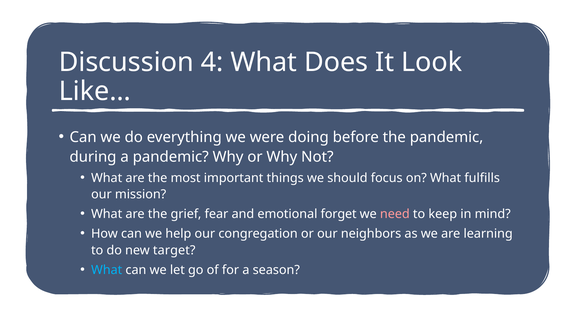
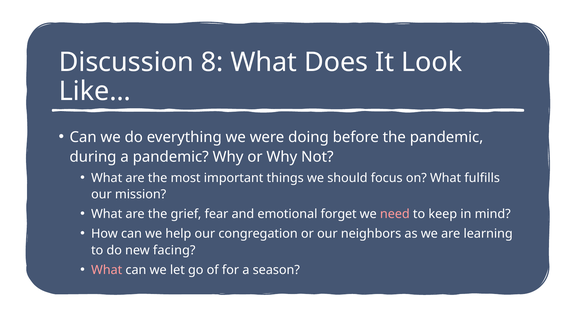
4: 4 -> 8 (212, 62)
target: target -> facing (174, 250)
What colour: light blue -> pink (107, 270)
